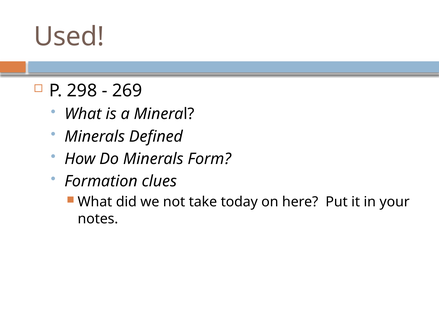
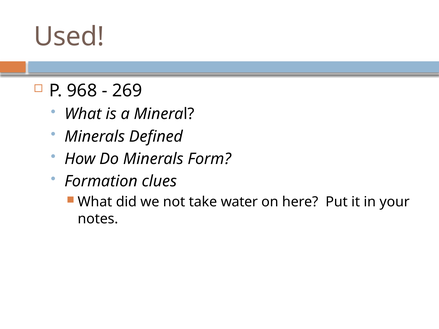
298: 298 -> 968 (82, 91)
today: today -> water (239, 202)
